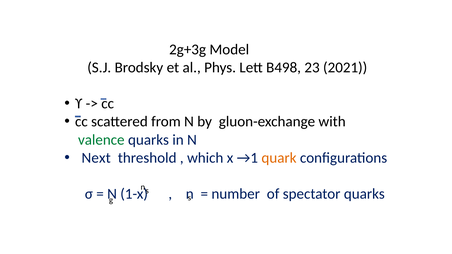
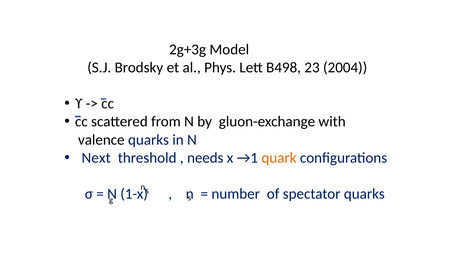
2021: 2021 -> 2004 (345, 68)
valence colour: green -> black (101, 140)
which: which -> needs (205, 158)
